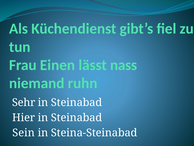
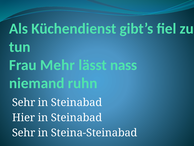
Einen: Einen -> Mehr (57, 65)
Sein: Sein -> Sehr (24, 132)
